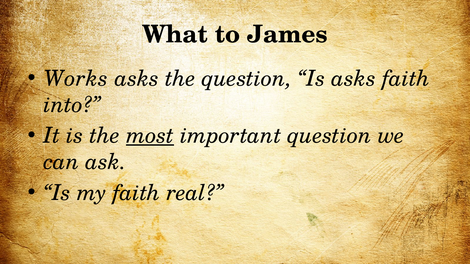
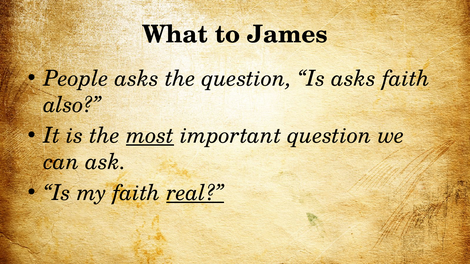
Works: Works -> People (76, 79)
into: into -> also (72, 105)
real underline: none -> present (195, 193)
